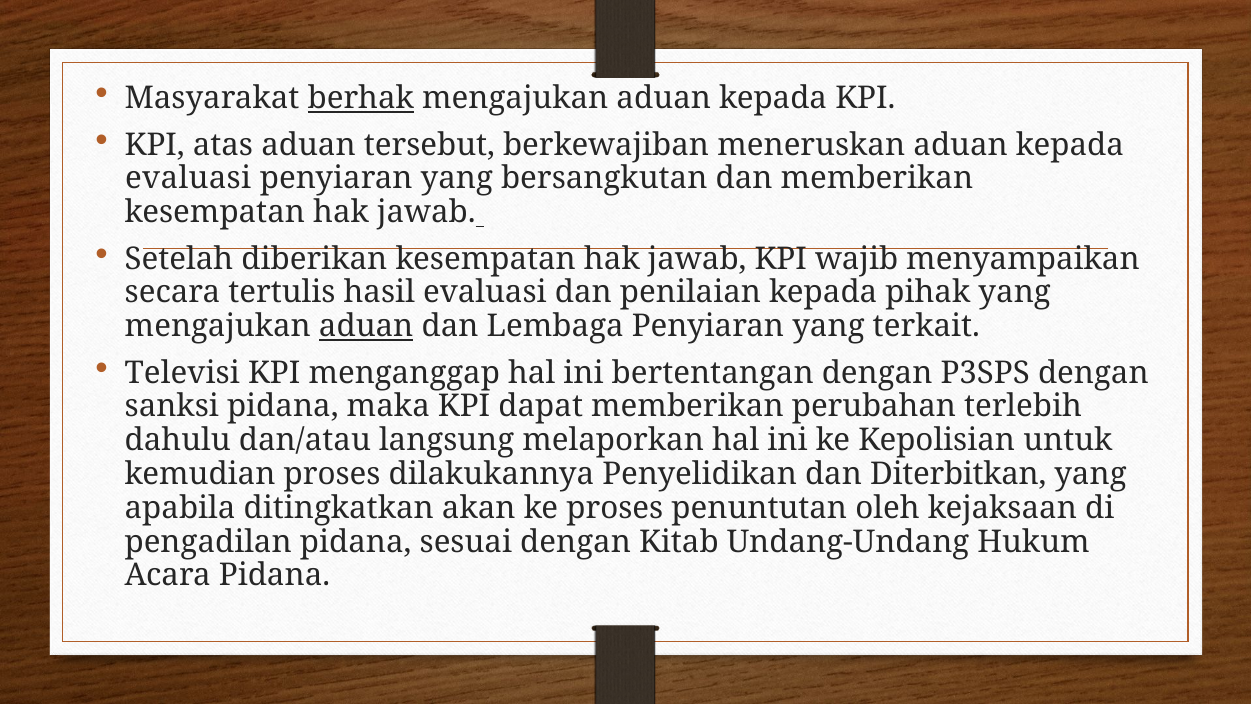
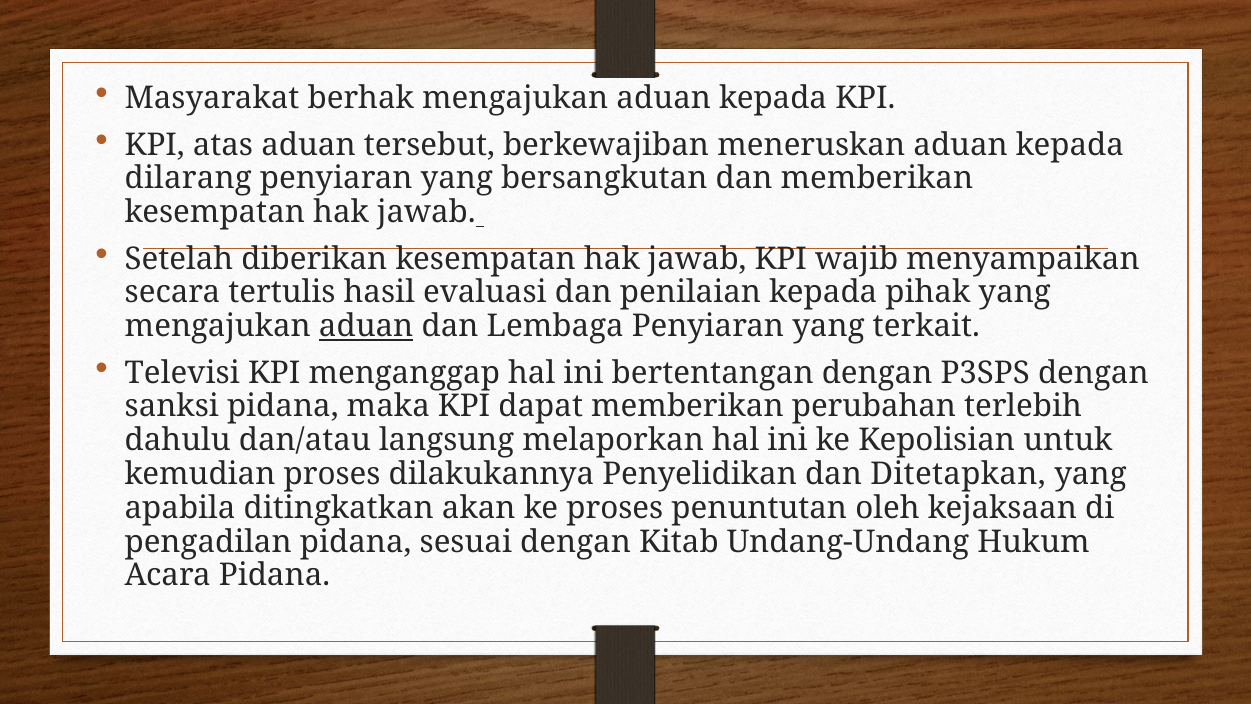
berhak underline: present -> none (361, 98)
evaluasi: evaluasi -> dilarang (188, 179)
Diterbitkan: Diterbitkan -> Ditetapkan (958, 474)
